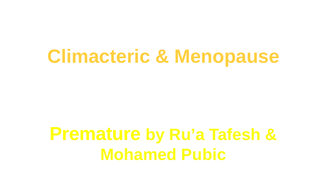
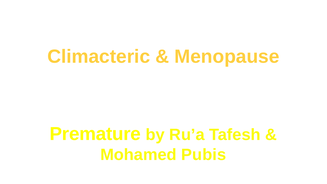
Pubic: Pubic -> Pubis (204, 155)
